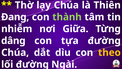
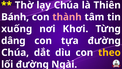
Đang: Đang -> Bánh (15, 17)
thành colour: light green -> pink (67, 17)
nhiễm: nhiễm -> xuống (17, 29)
Giữa: Giữa -> Khơi (75, 29)
